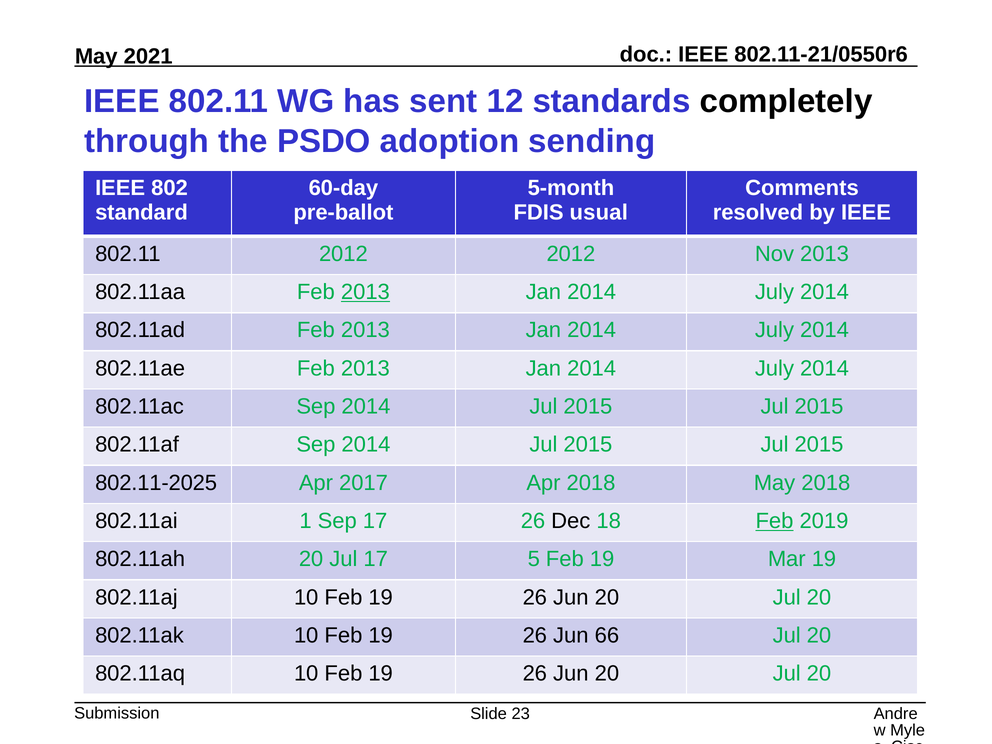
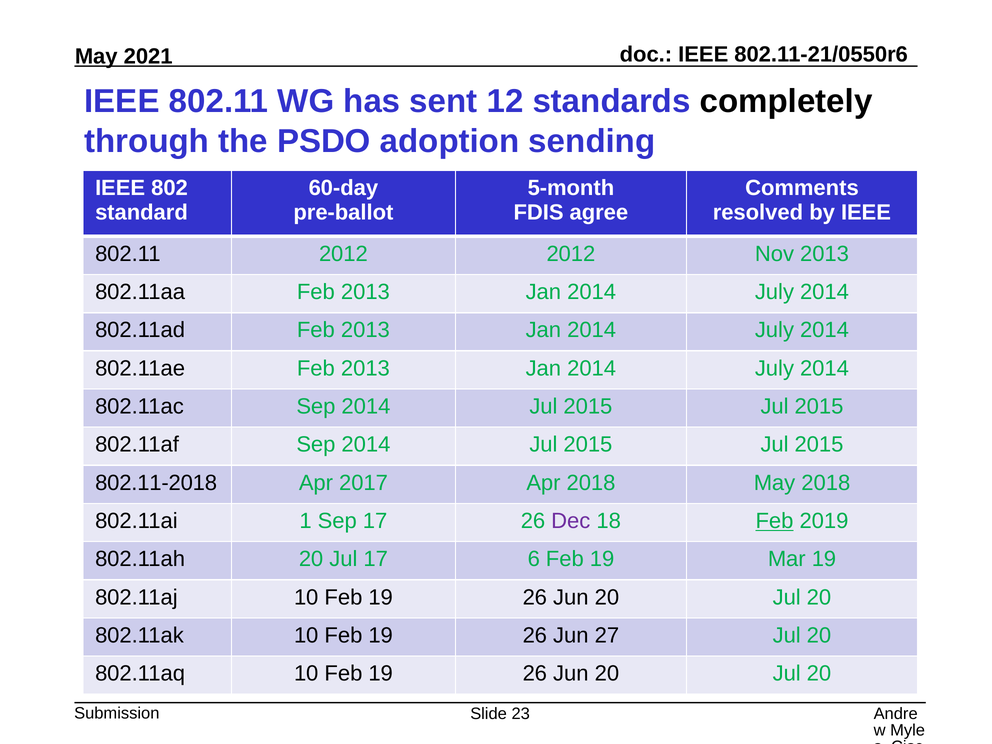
usual: usual -> agree (599, 212)
2013 underline: present -> none (365, 292)
802.11-2025: 802.11-2025 -> 802.11-2018 (156, 483)
Dec colour: black -> purple (571, 521)
5: 5 -> 6 (534, 559)
66: 66 -> 27 (607, 635)
